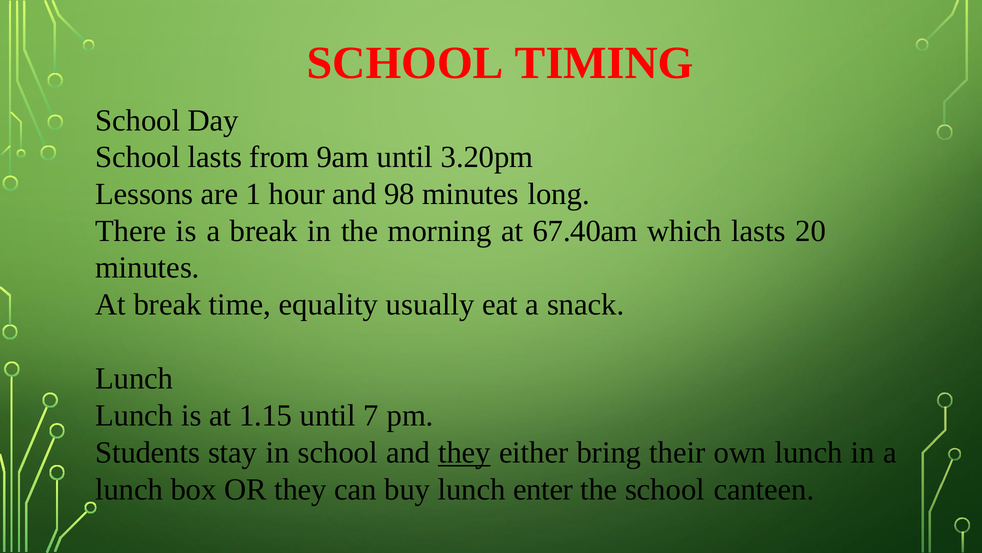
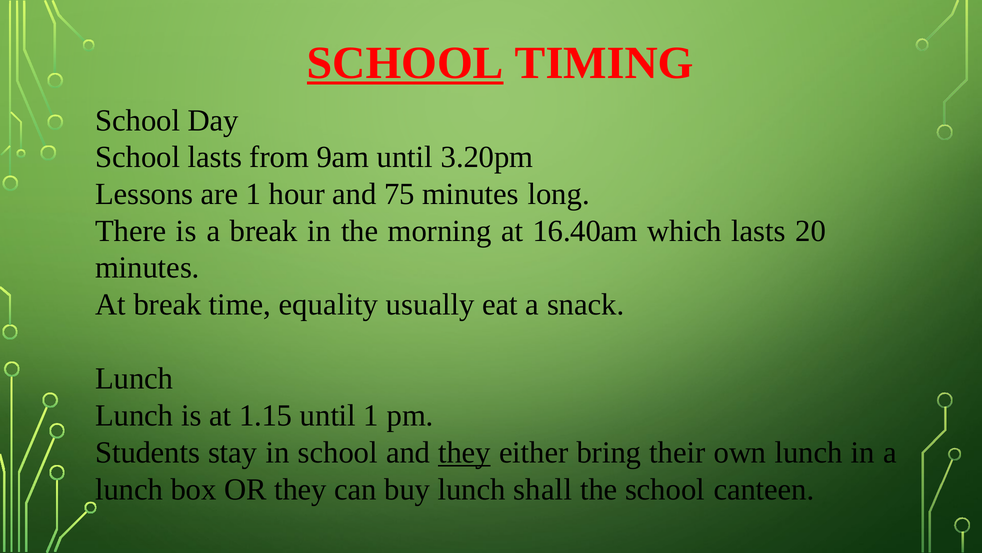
SCHOOL underline: none -> present (405, 63)
98: 98 -> 75 (399, 194)
67.40am: 67.40am -> 16.40am (585, 231)
until 7: 7 -> 1 (371, 415)
enter: enter -> shall (543, 489)
